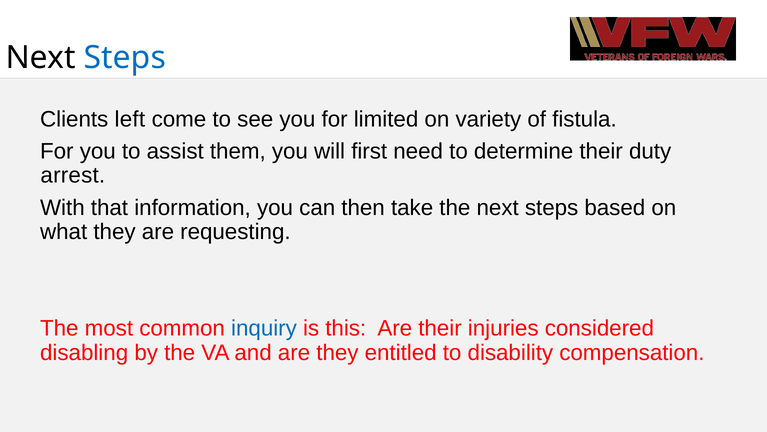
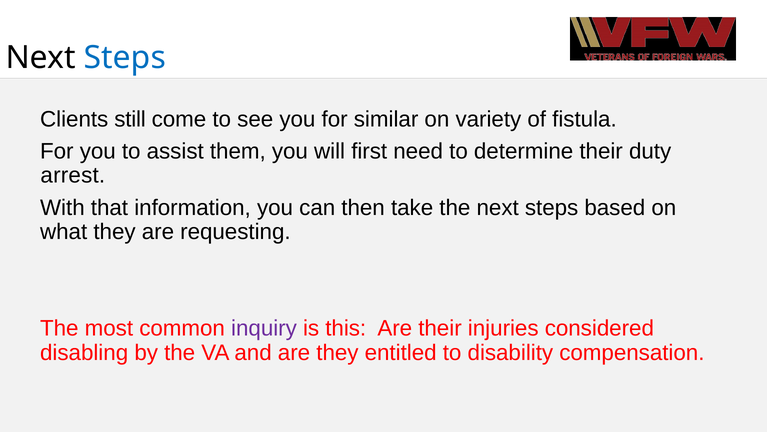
left: left -> still (130, 119)
limited: limited -> similar (386, 119)
inquiry colour: blue -> purple (264, 328)
